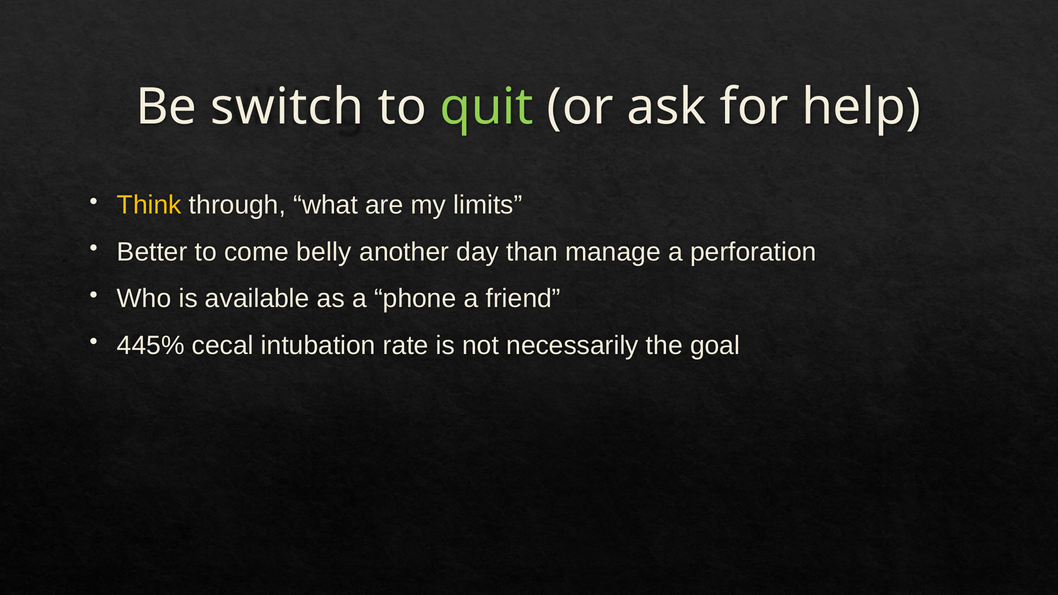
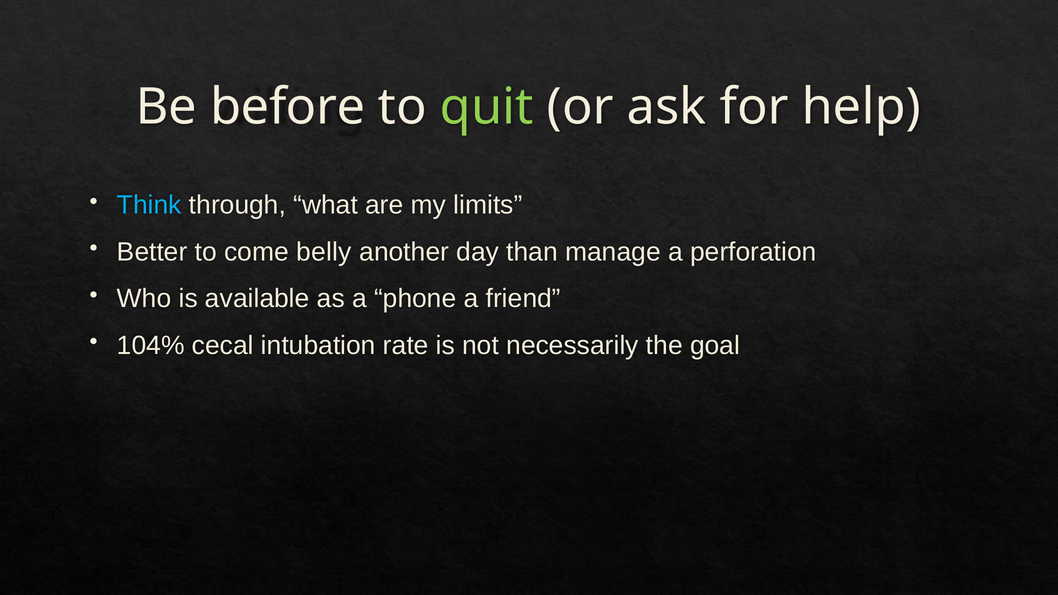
switch: switch -> before (288, 107)
Think colour: yellow -> light blue (149, 205)
445%: 445% -> 104% (151, 345)
